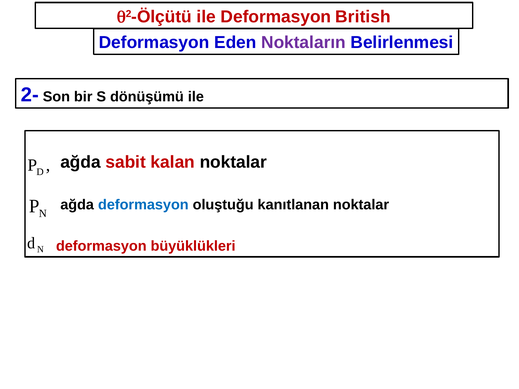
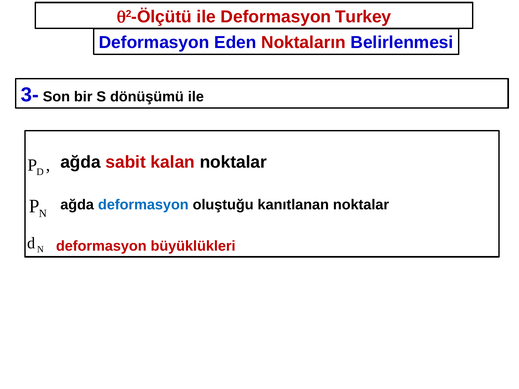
British: British -> Turkey (363, 17)
Noktaların colour: purple -> red (303, 43)
2-: 2- -> 3- (30, 95)
